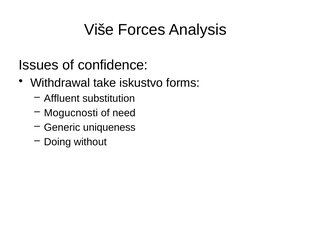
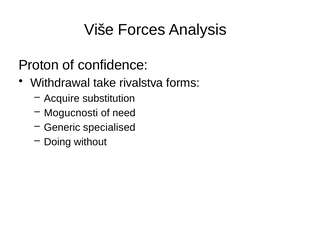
Issues: Issues -> Proton (39, 65)
iskustvo: iskustvo -> rivalstva (141, 83)
Affluent: Affluent -> Acquire (62, 99)
uniqueness: uniqueness -> specialised (109, 128)
